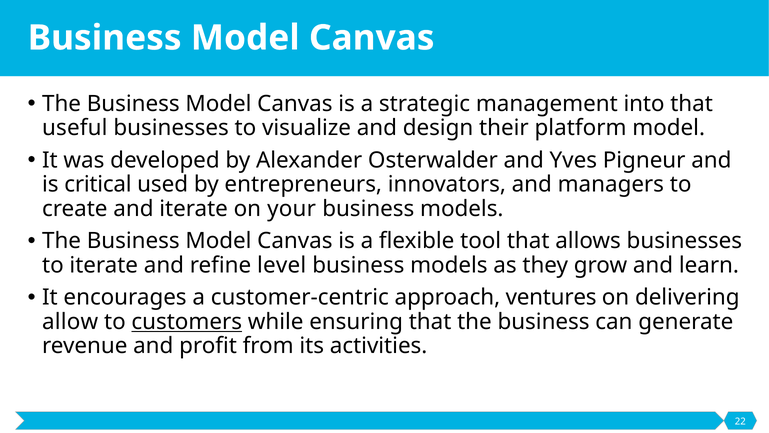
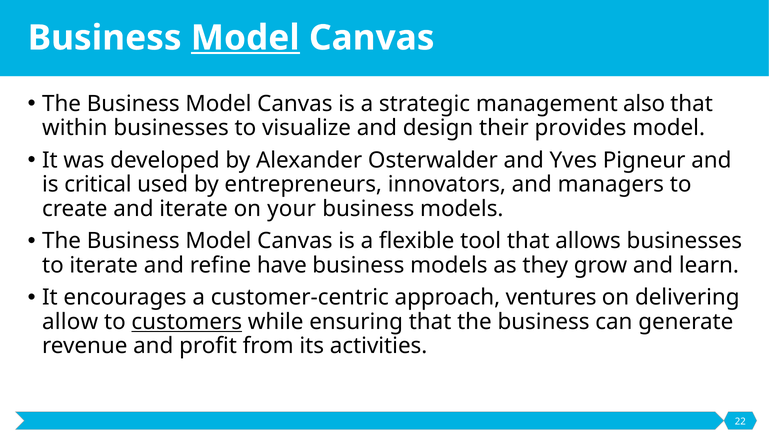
Model underline: none -> present (245, 38)
into: into -> also (644, 104)
useful: useful -> within (75, 128)
platform: platform -> provides (580, 128)
level: level -> have (282, 265)
